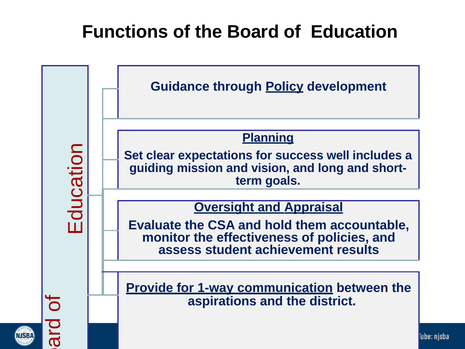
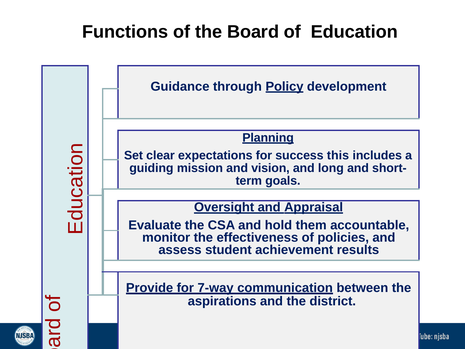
well: well -> this (338, 155)
1-way: 1-way -> 7-way (216, 288)
